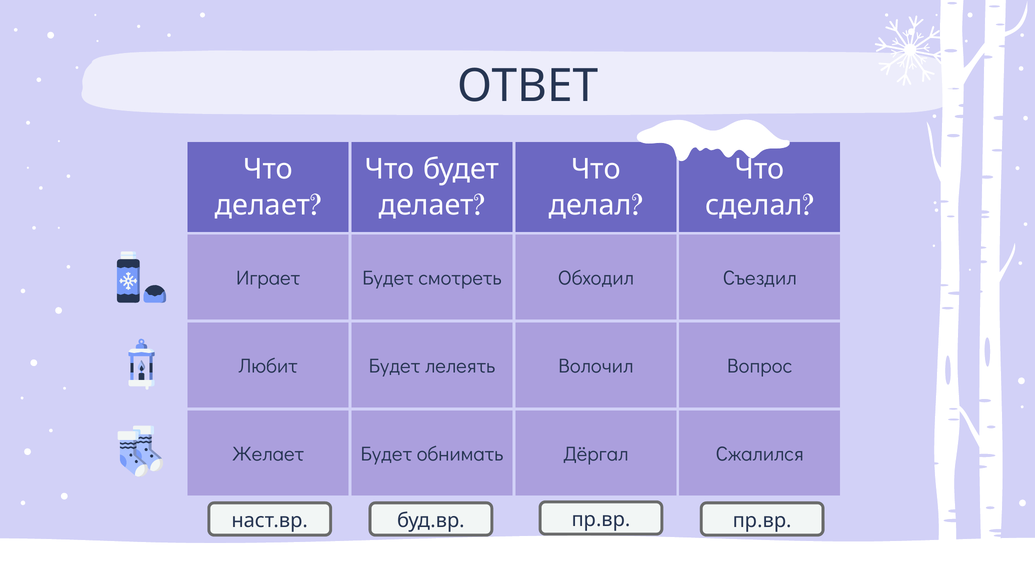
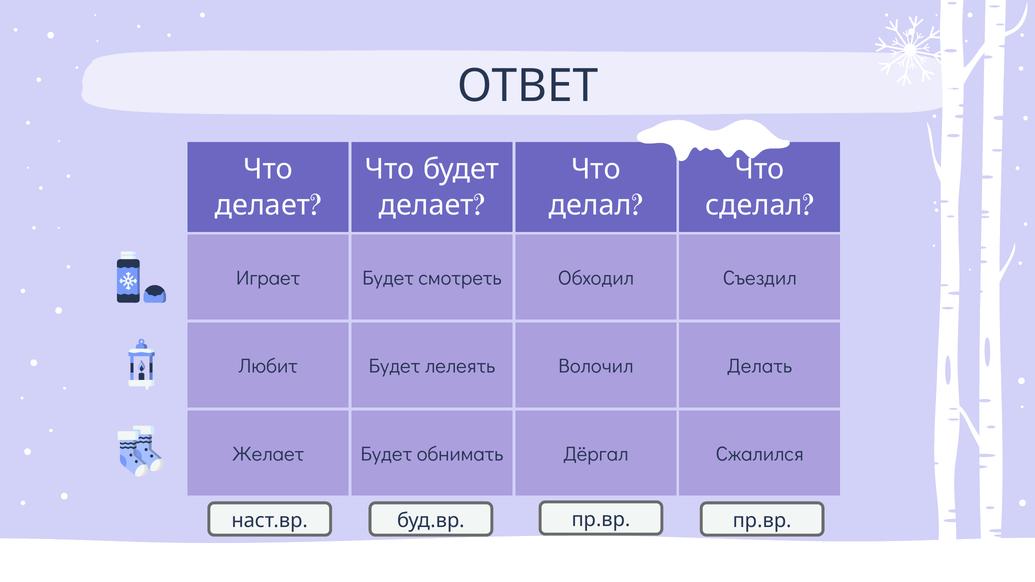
Вопрос: Вопрос -> Делать (760, 366)
